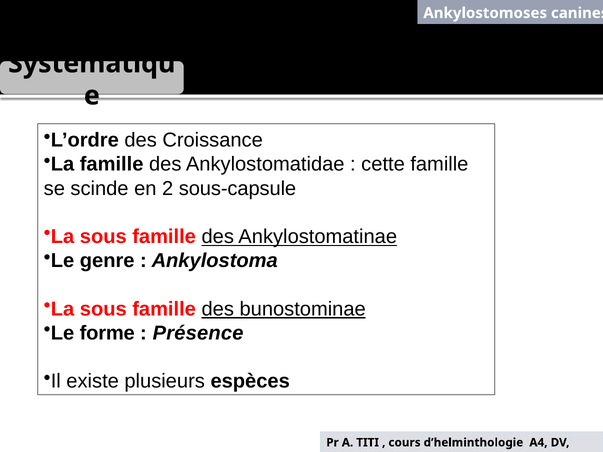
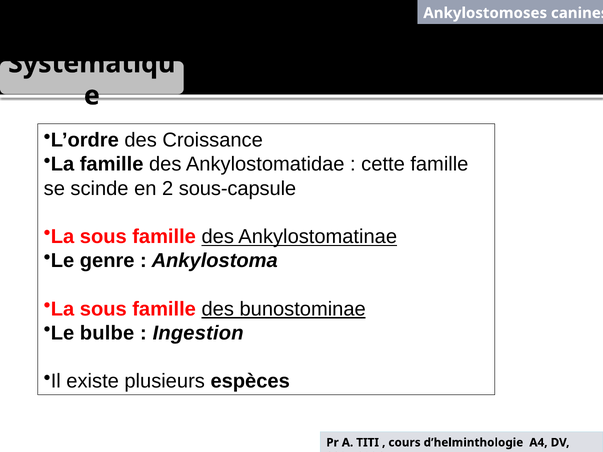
forme: forme -> bulbe (107, 333)
Présence: Présence -> Ingestion (198, 333)
